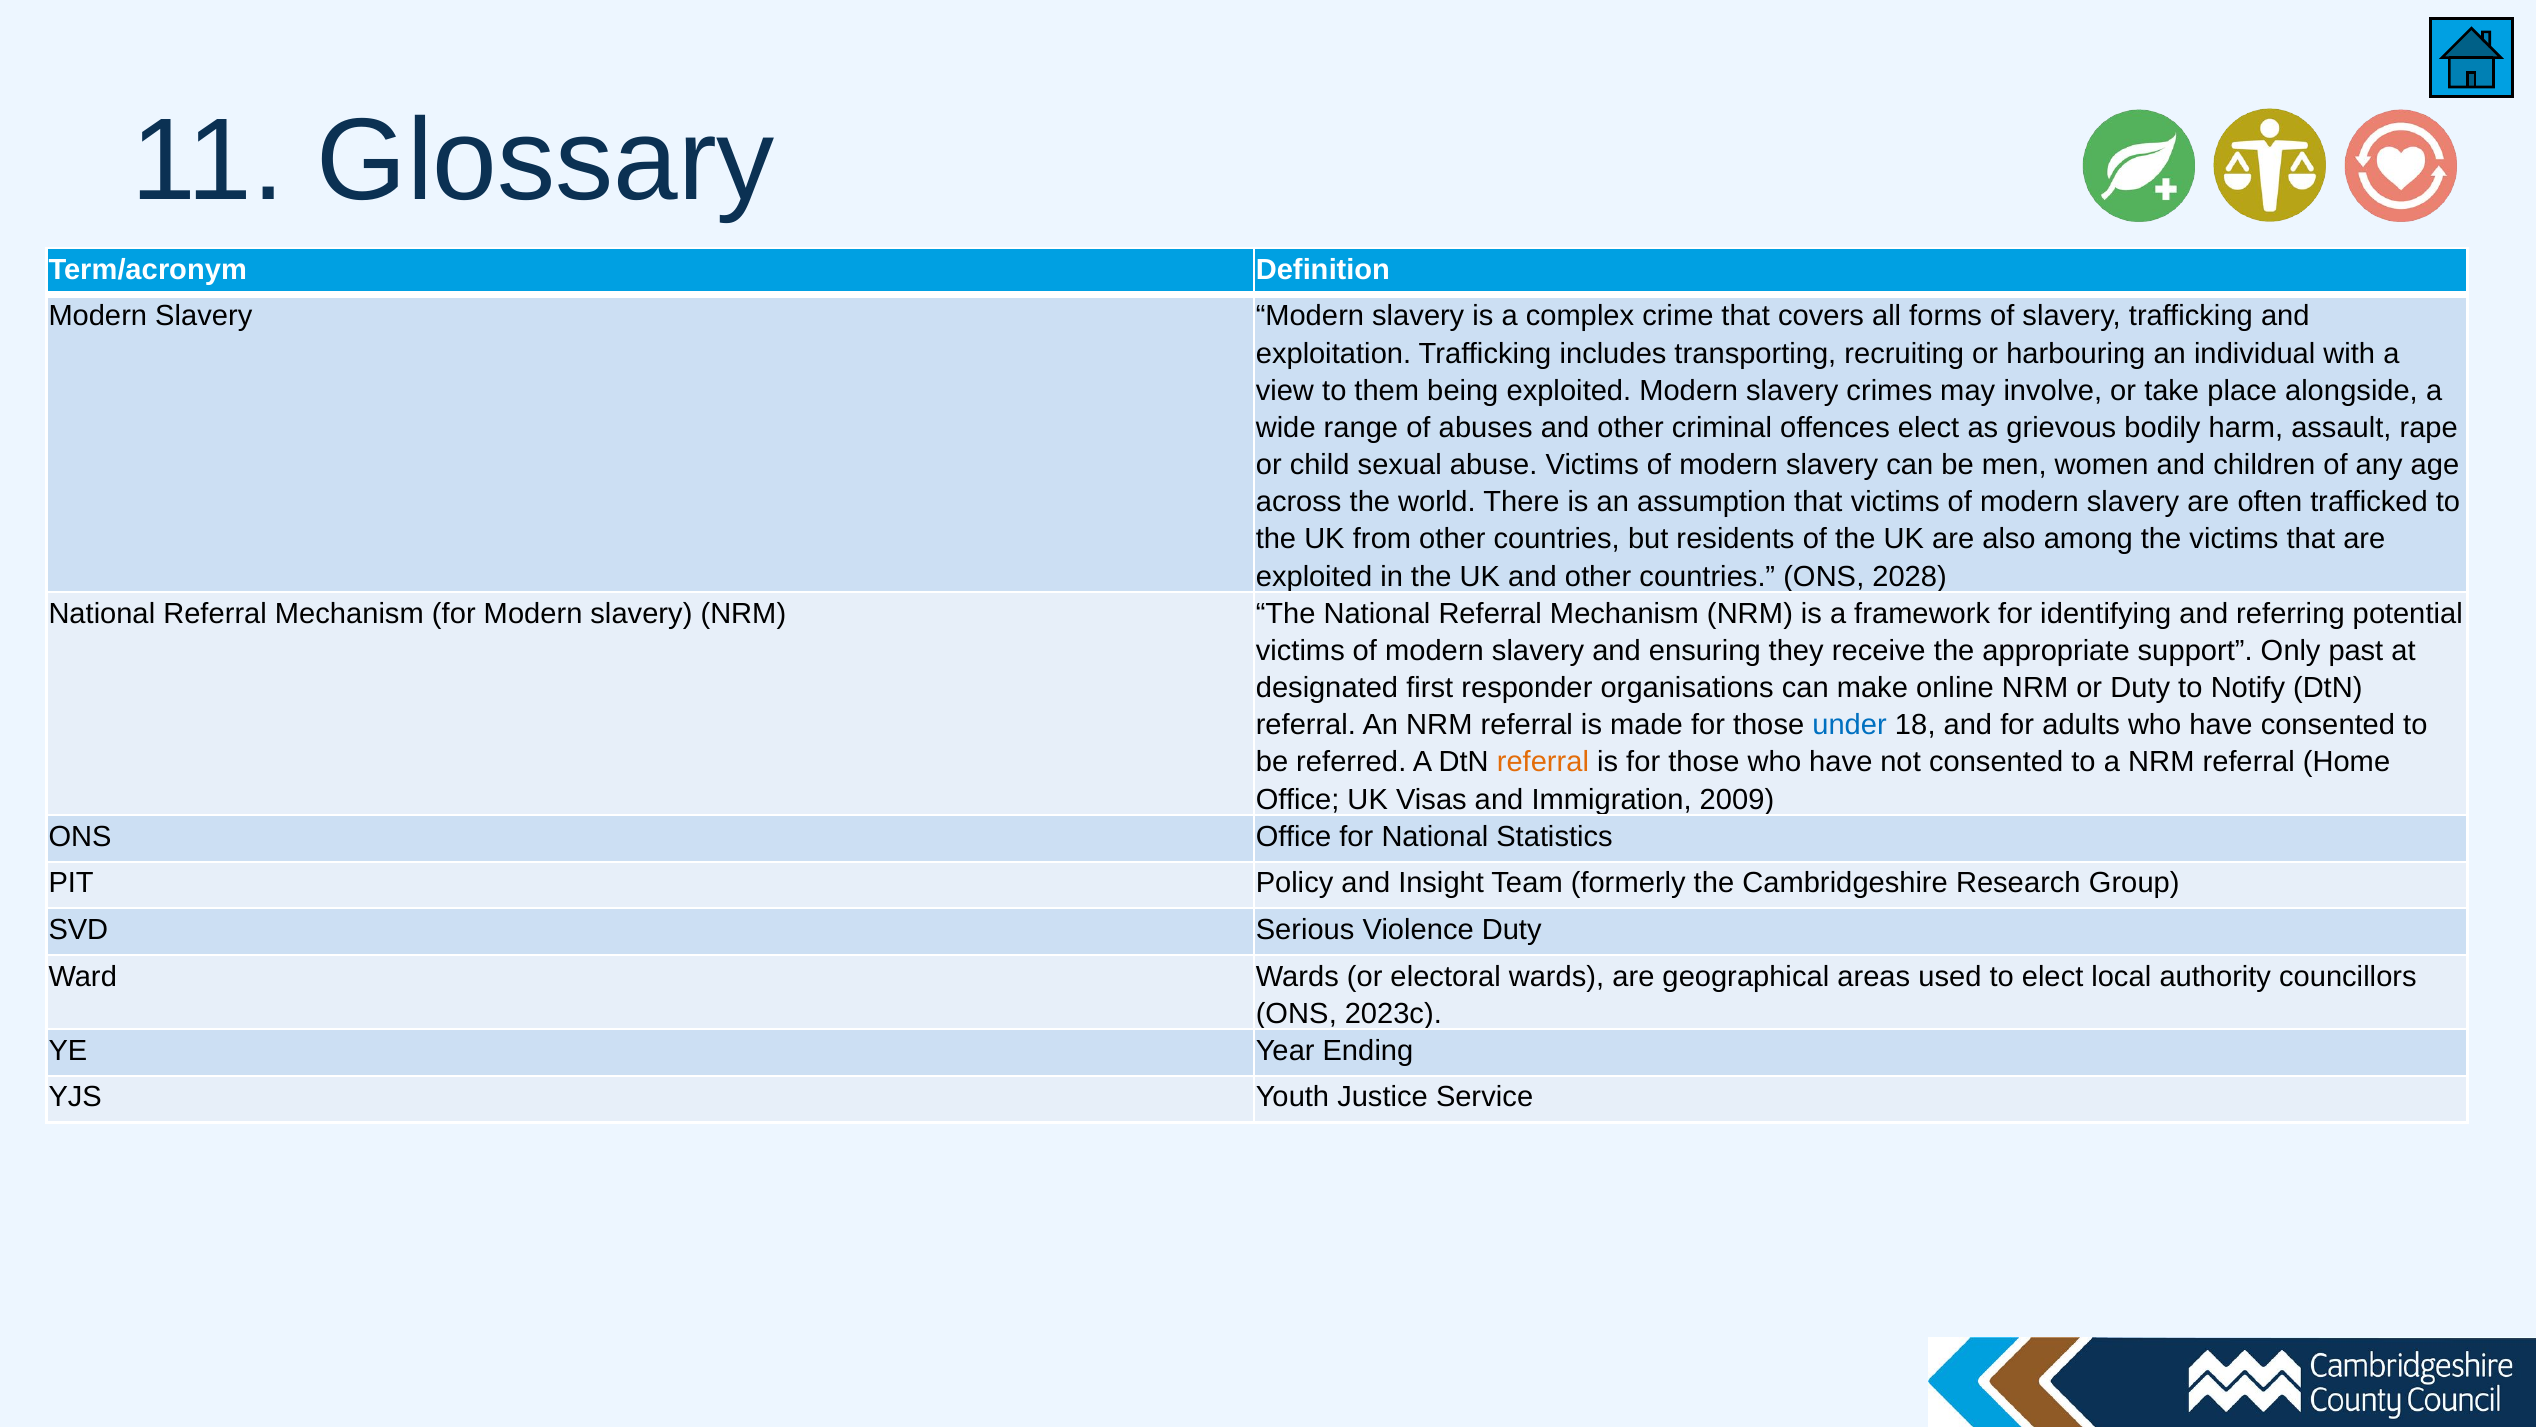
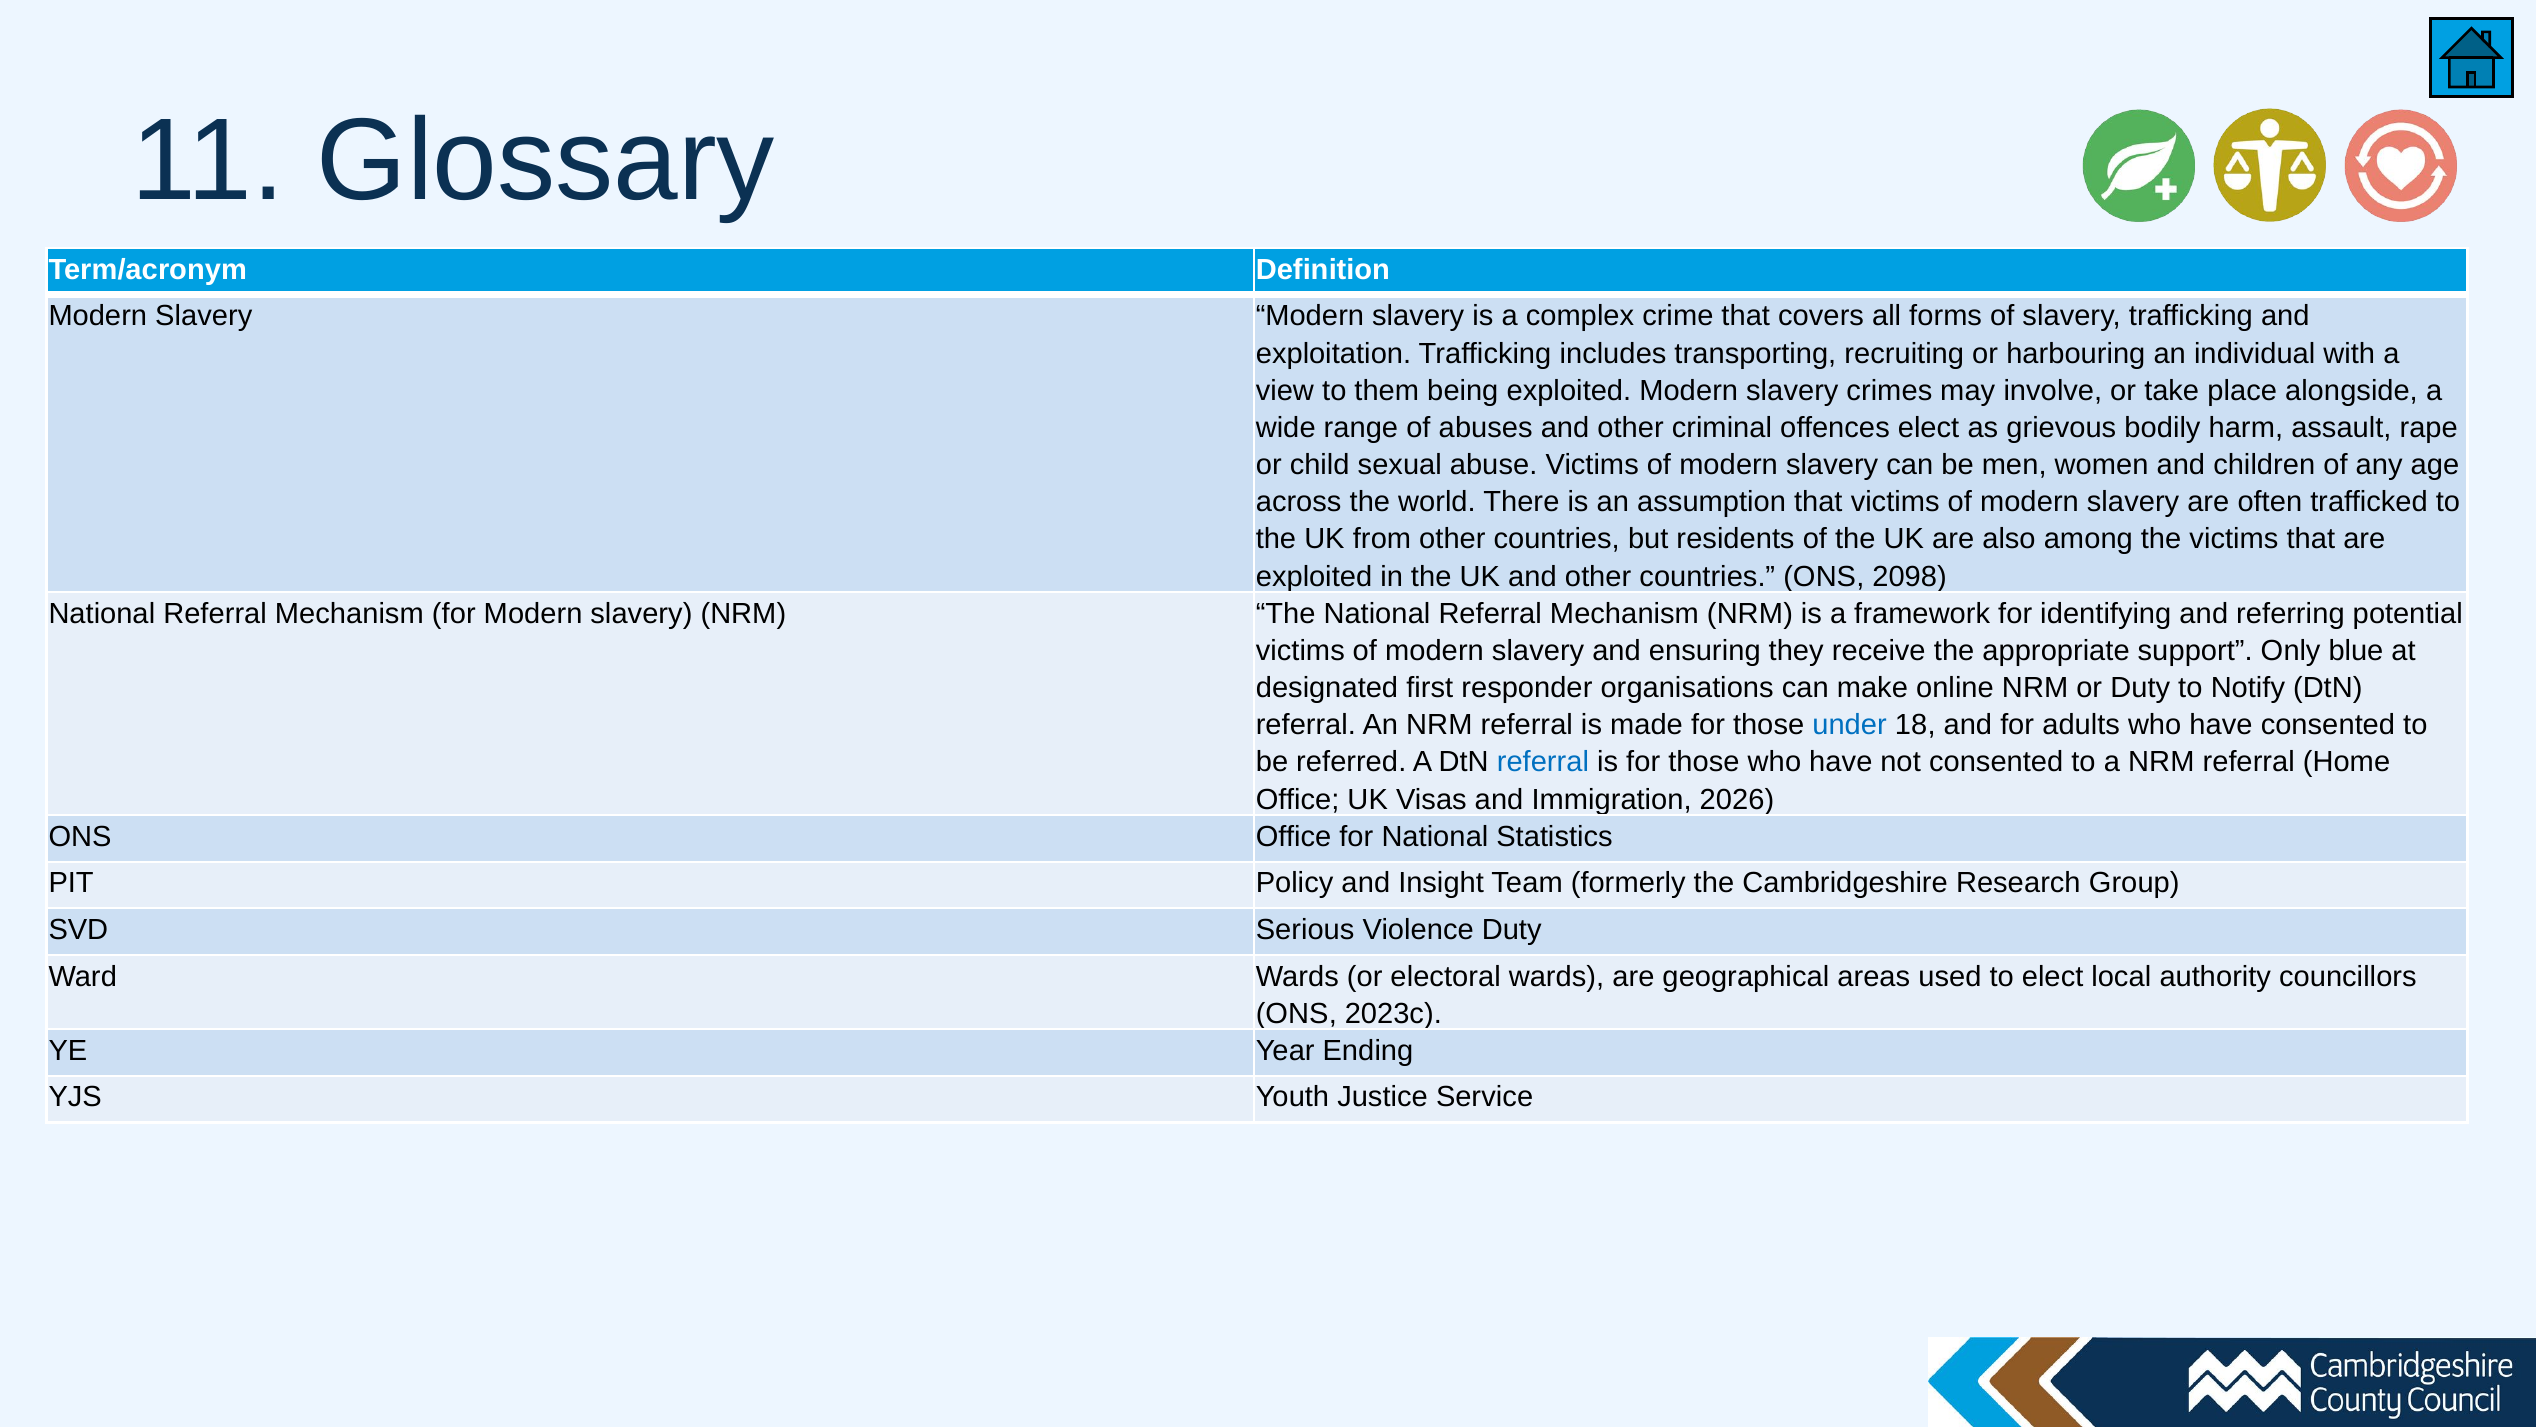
2028: 2028 -> 2098 (1910, 576)
past: past -> blue (2356, 651)
referral colour: orange -> blue (1543, 762)
2009: 2009 -> 2026 (1737, 799)
